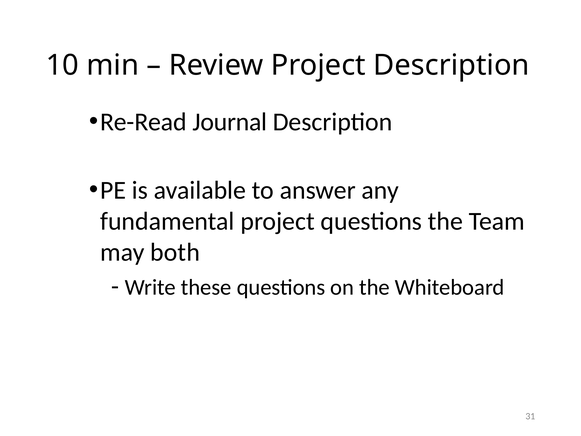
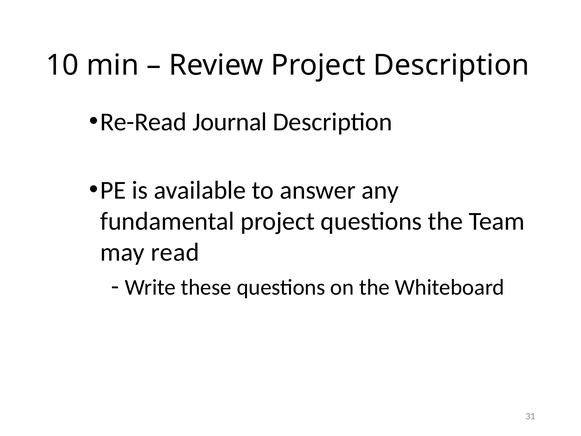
both: both -> read (175, 252)
